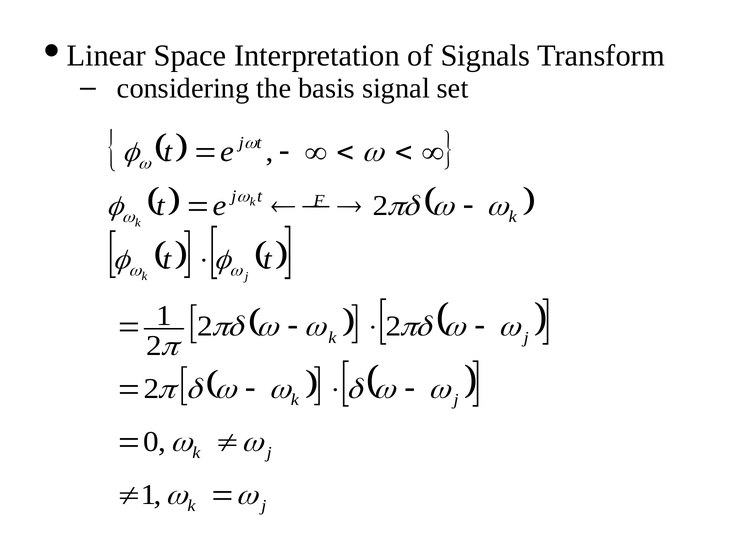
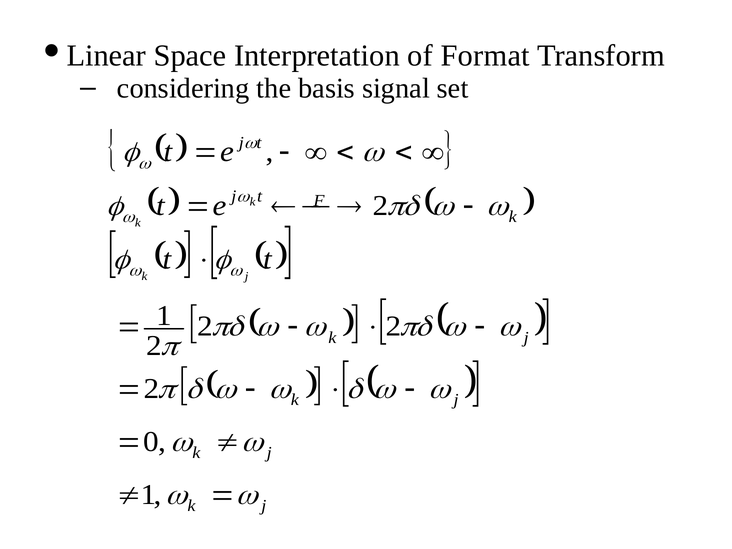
Signals: Signals -> Format (485, 55)
